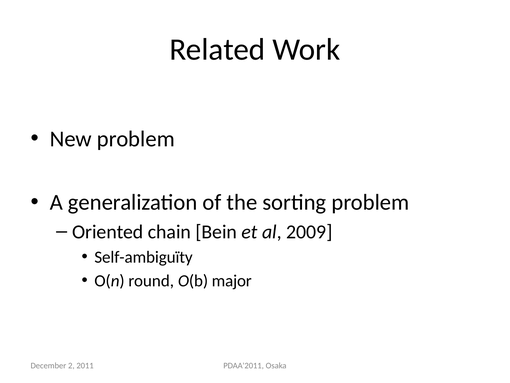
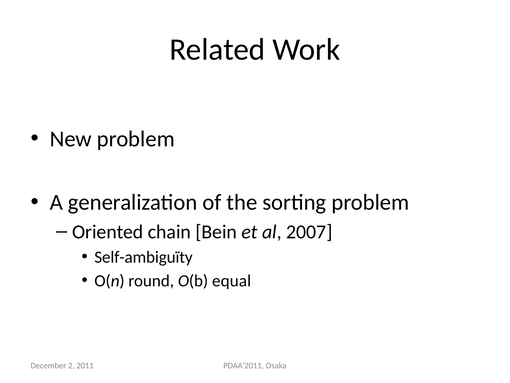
2009: 2009 -> 2007 (309, 232)
major: major -> equal (232, 281)
